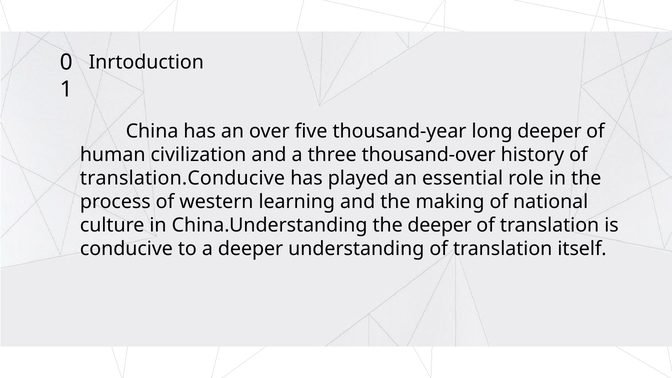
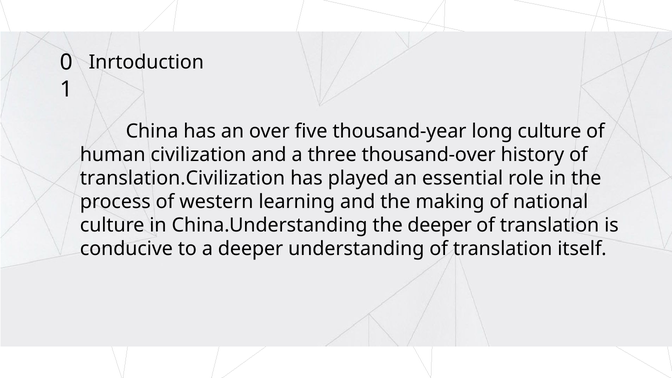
long deeper: deeper -> culture (549, 131)
translation.Conducive: translation.Conducive -> translation.Civilization (183, 178)
